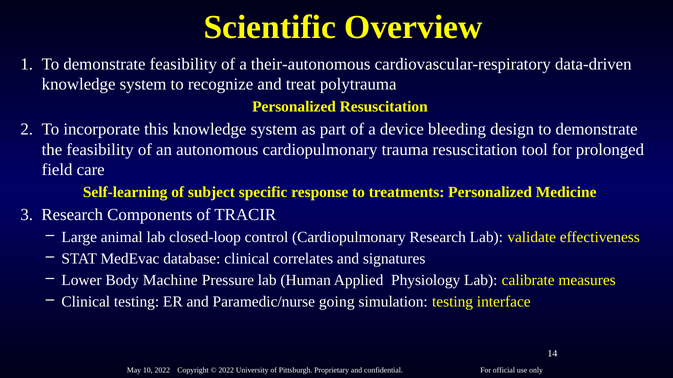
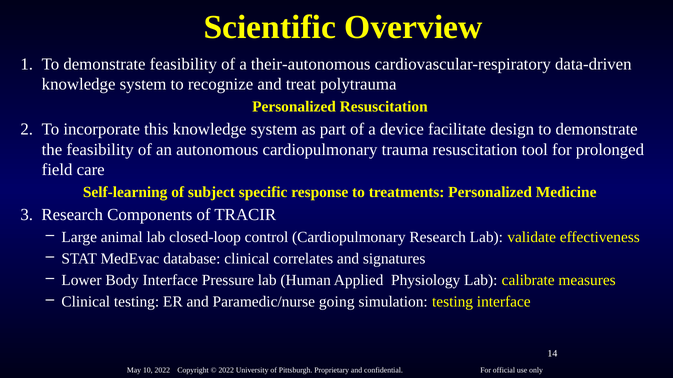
bleeding: bleeding -> facilitate (457, 130)
Body Machine: Machine -> Interface (170, 281)
